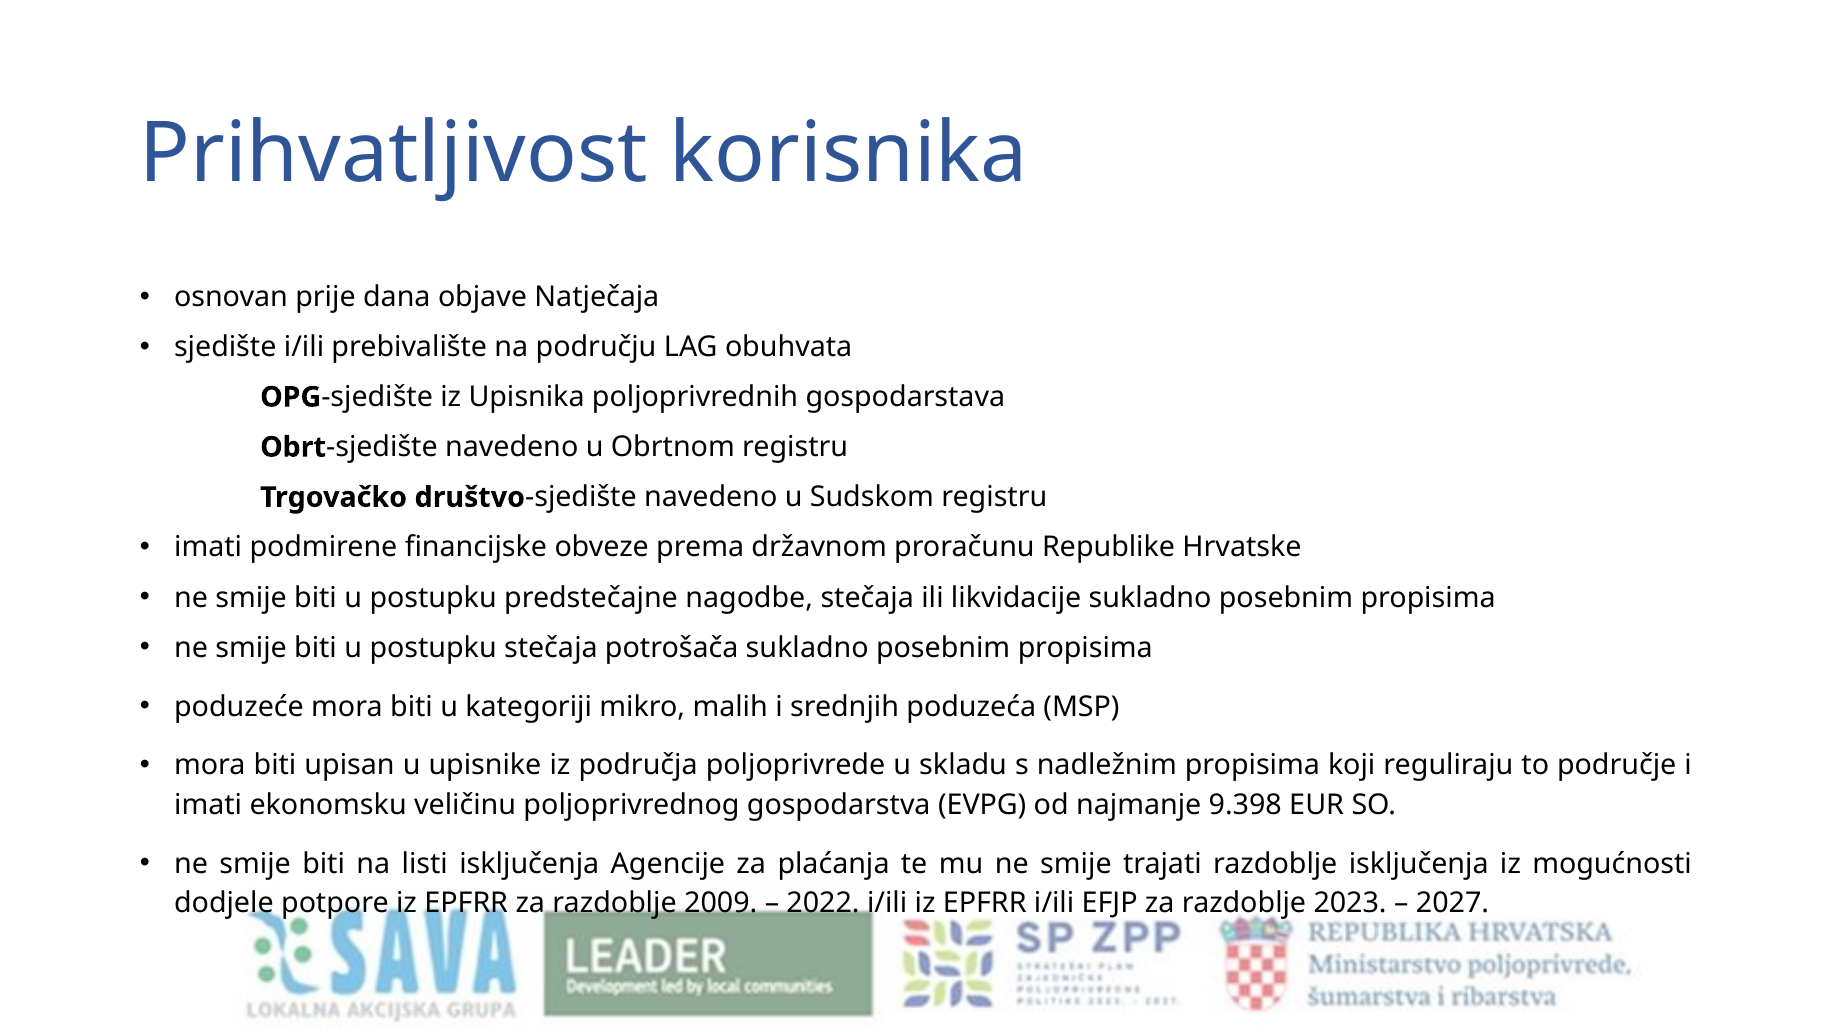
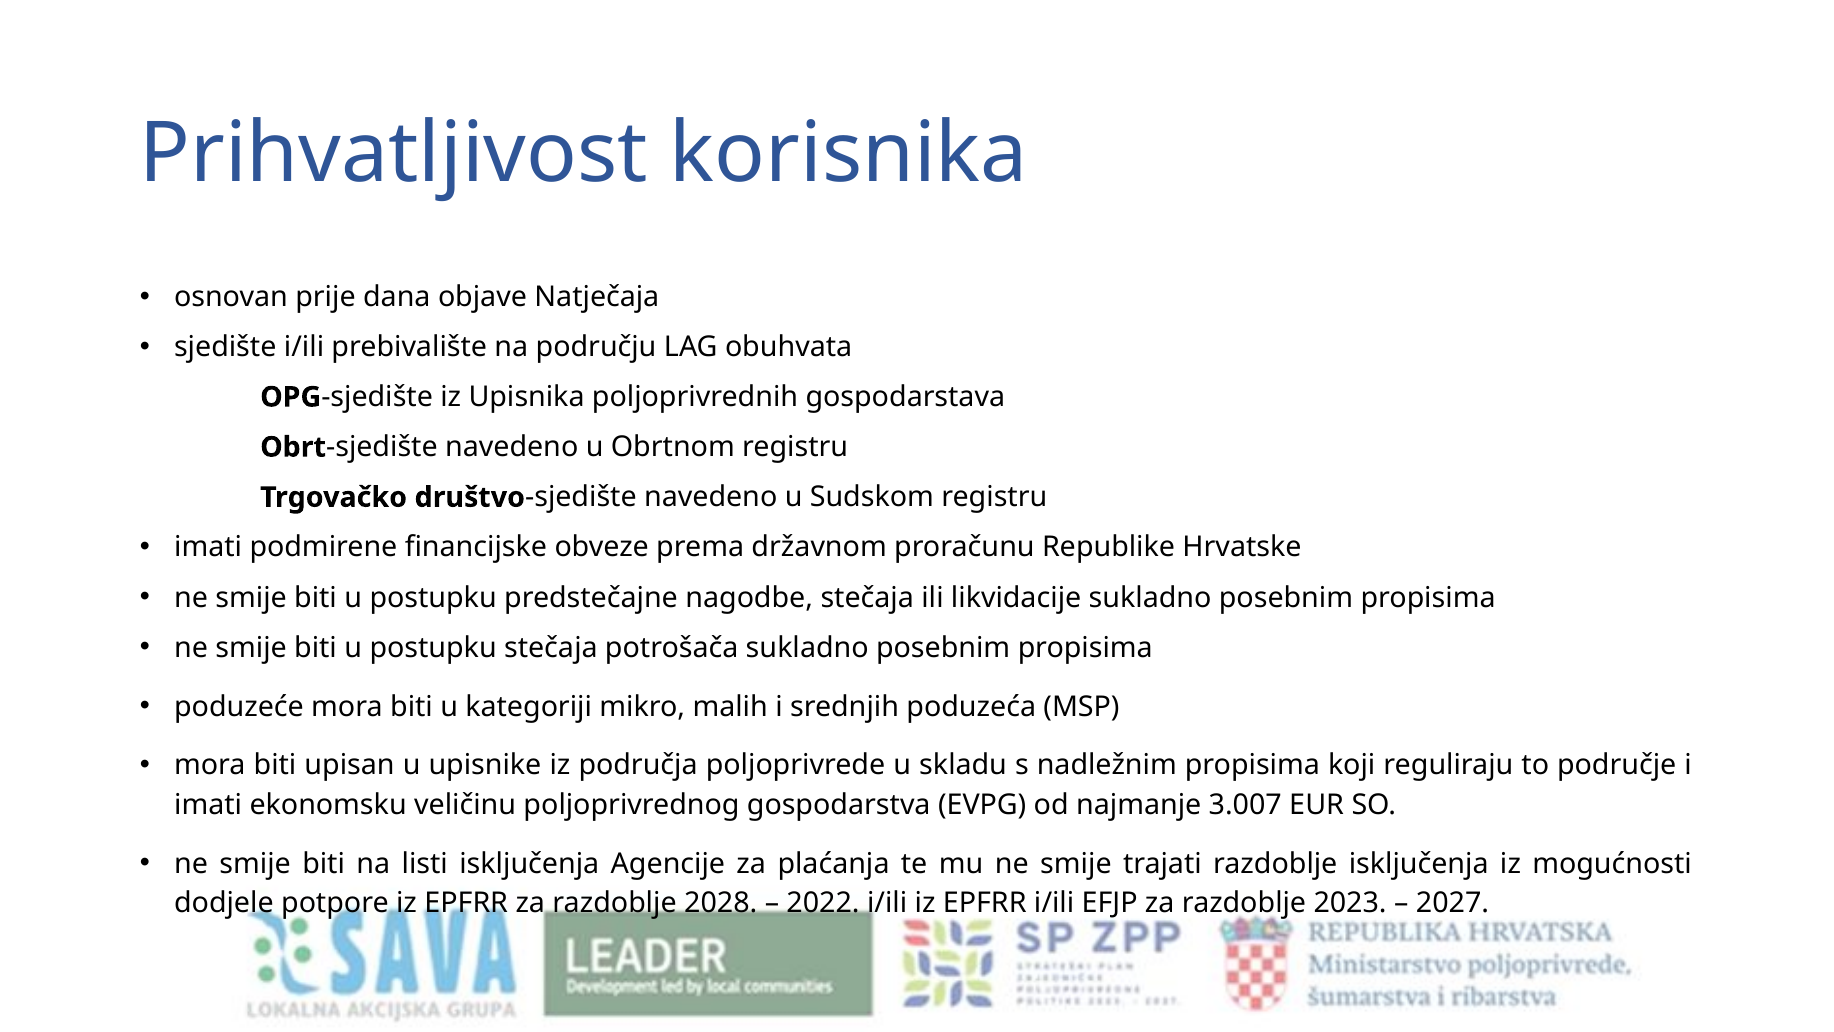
9.398: 9.398 -> 3.007 (1245, 805)
2009: 2009 -> 2028 (721, 903)
